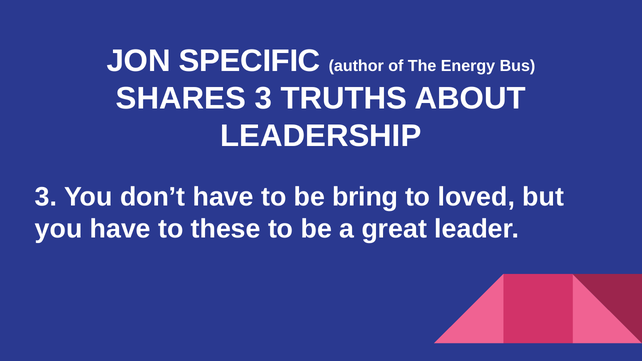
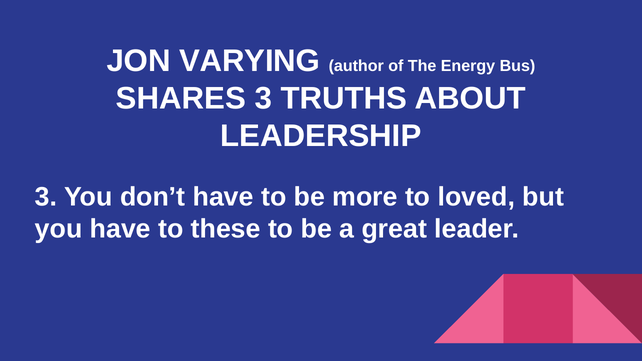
SPECIFIC: SPECIFIC -> VARYING (250, 61)
bring: bring -> more (365, 197)
